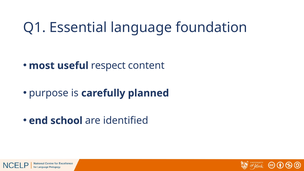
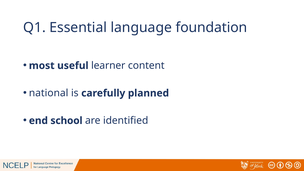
respect: respect -> learner (108, 66)
purpose: purpose -> national (49, 93)
